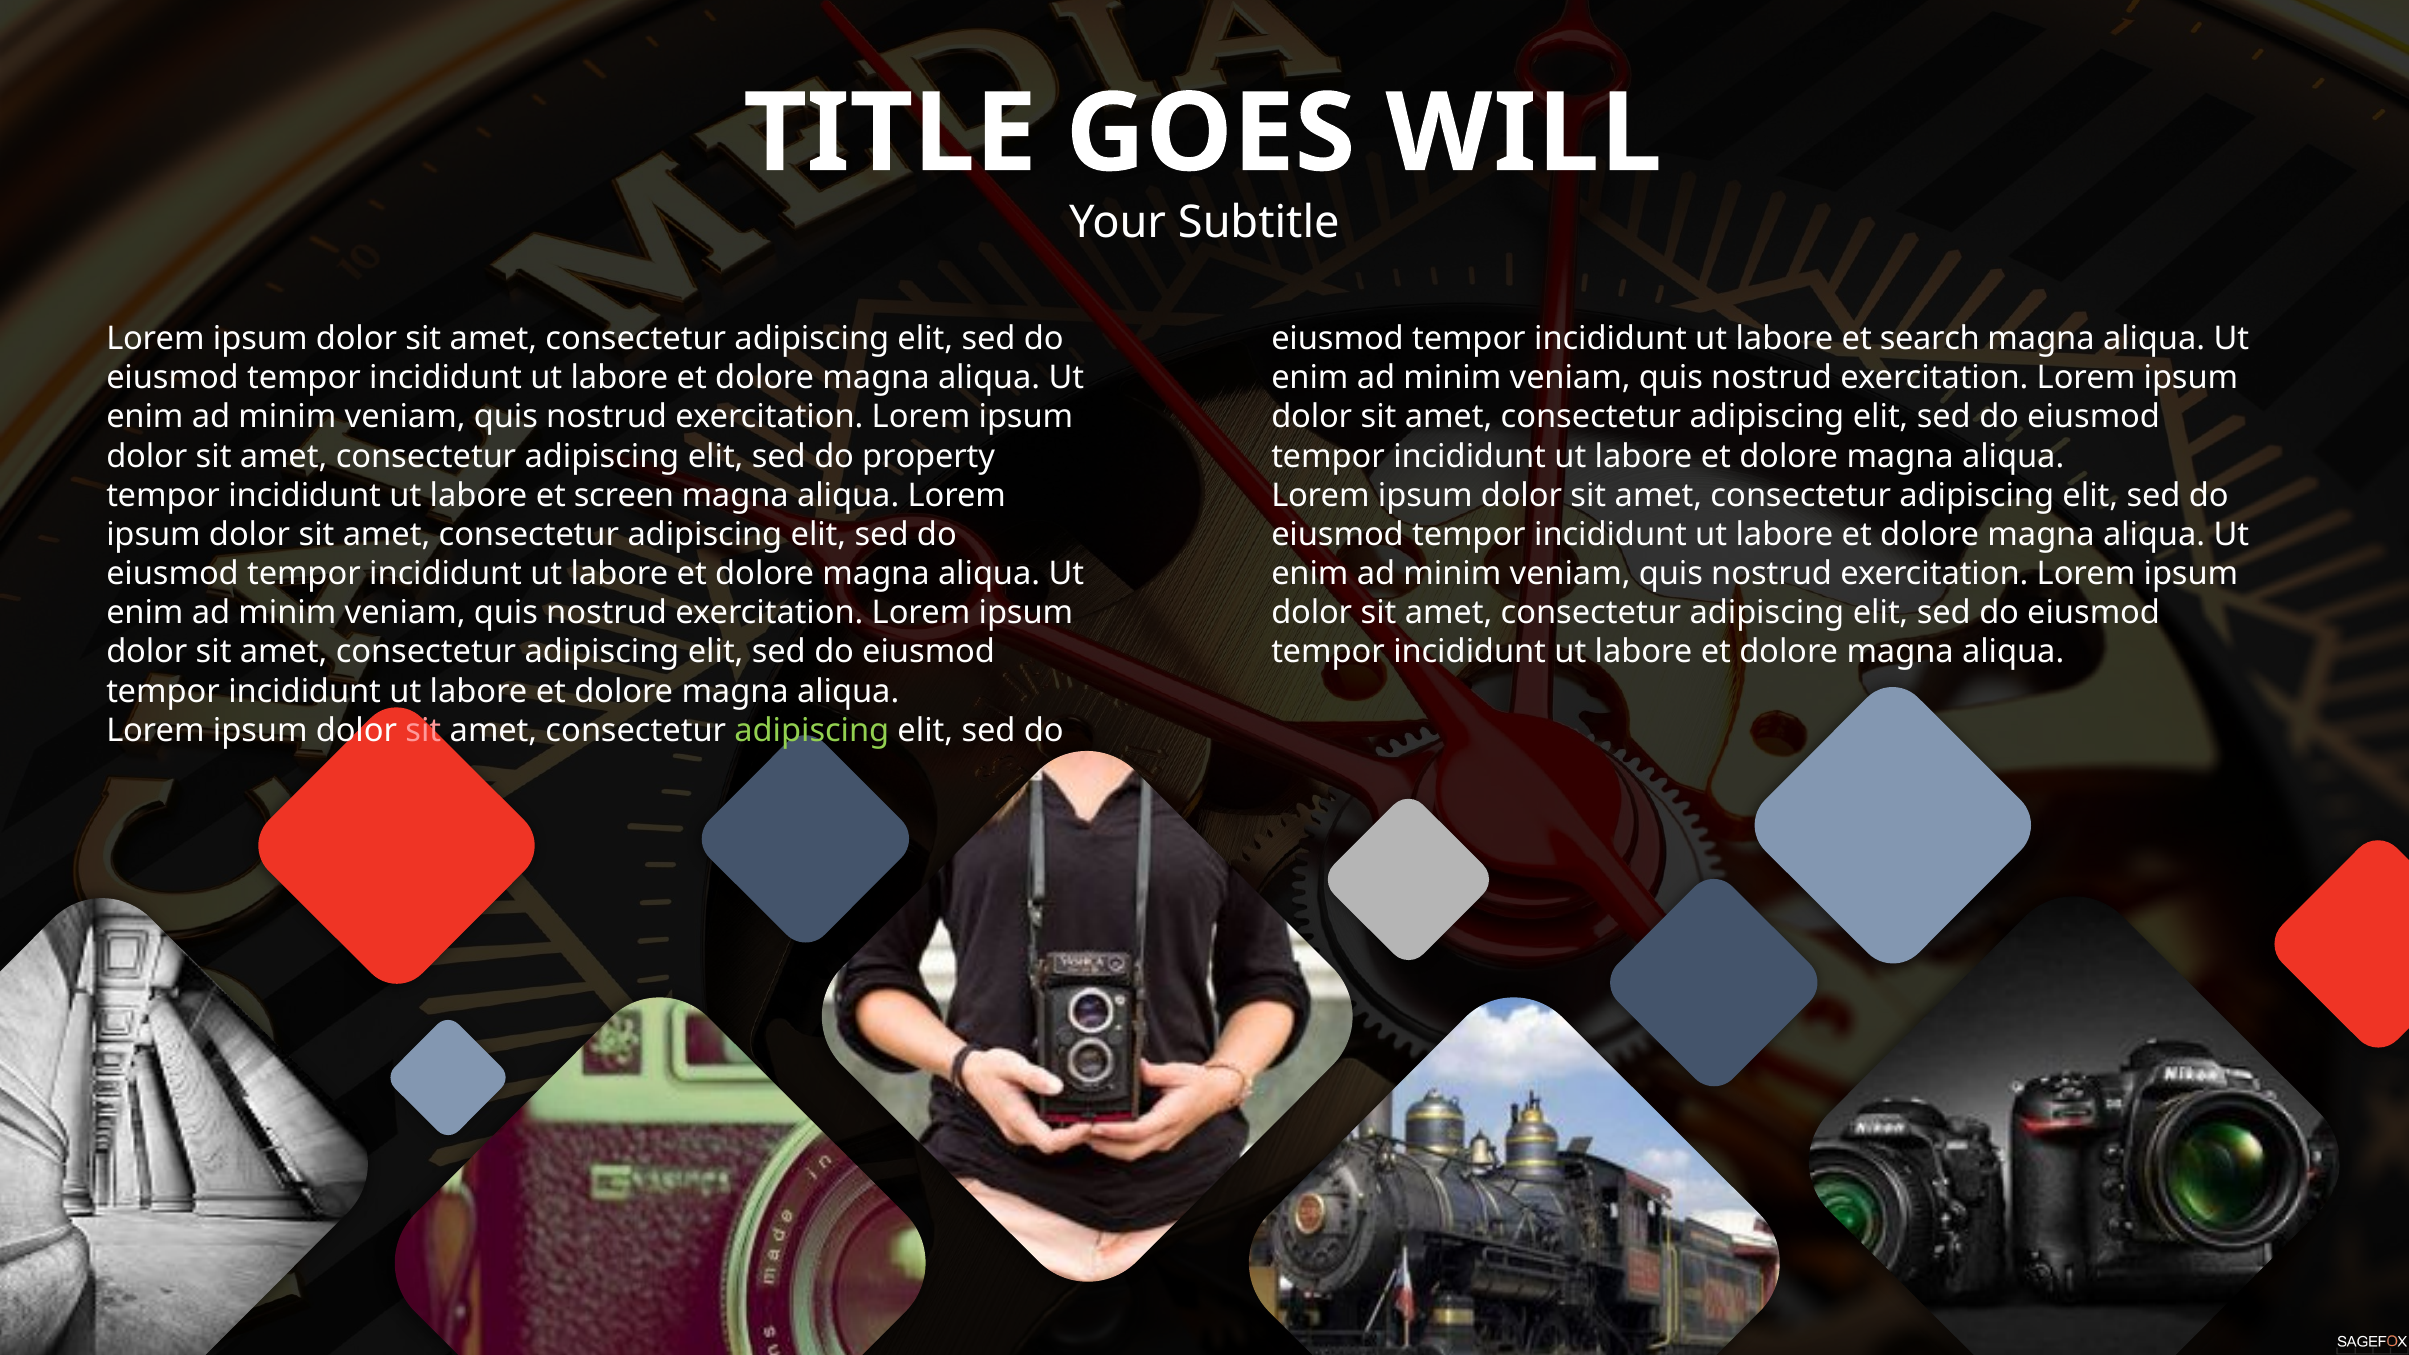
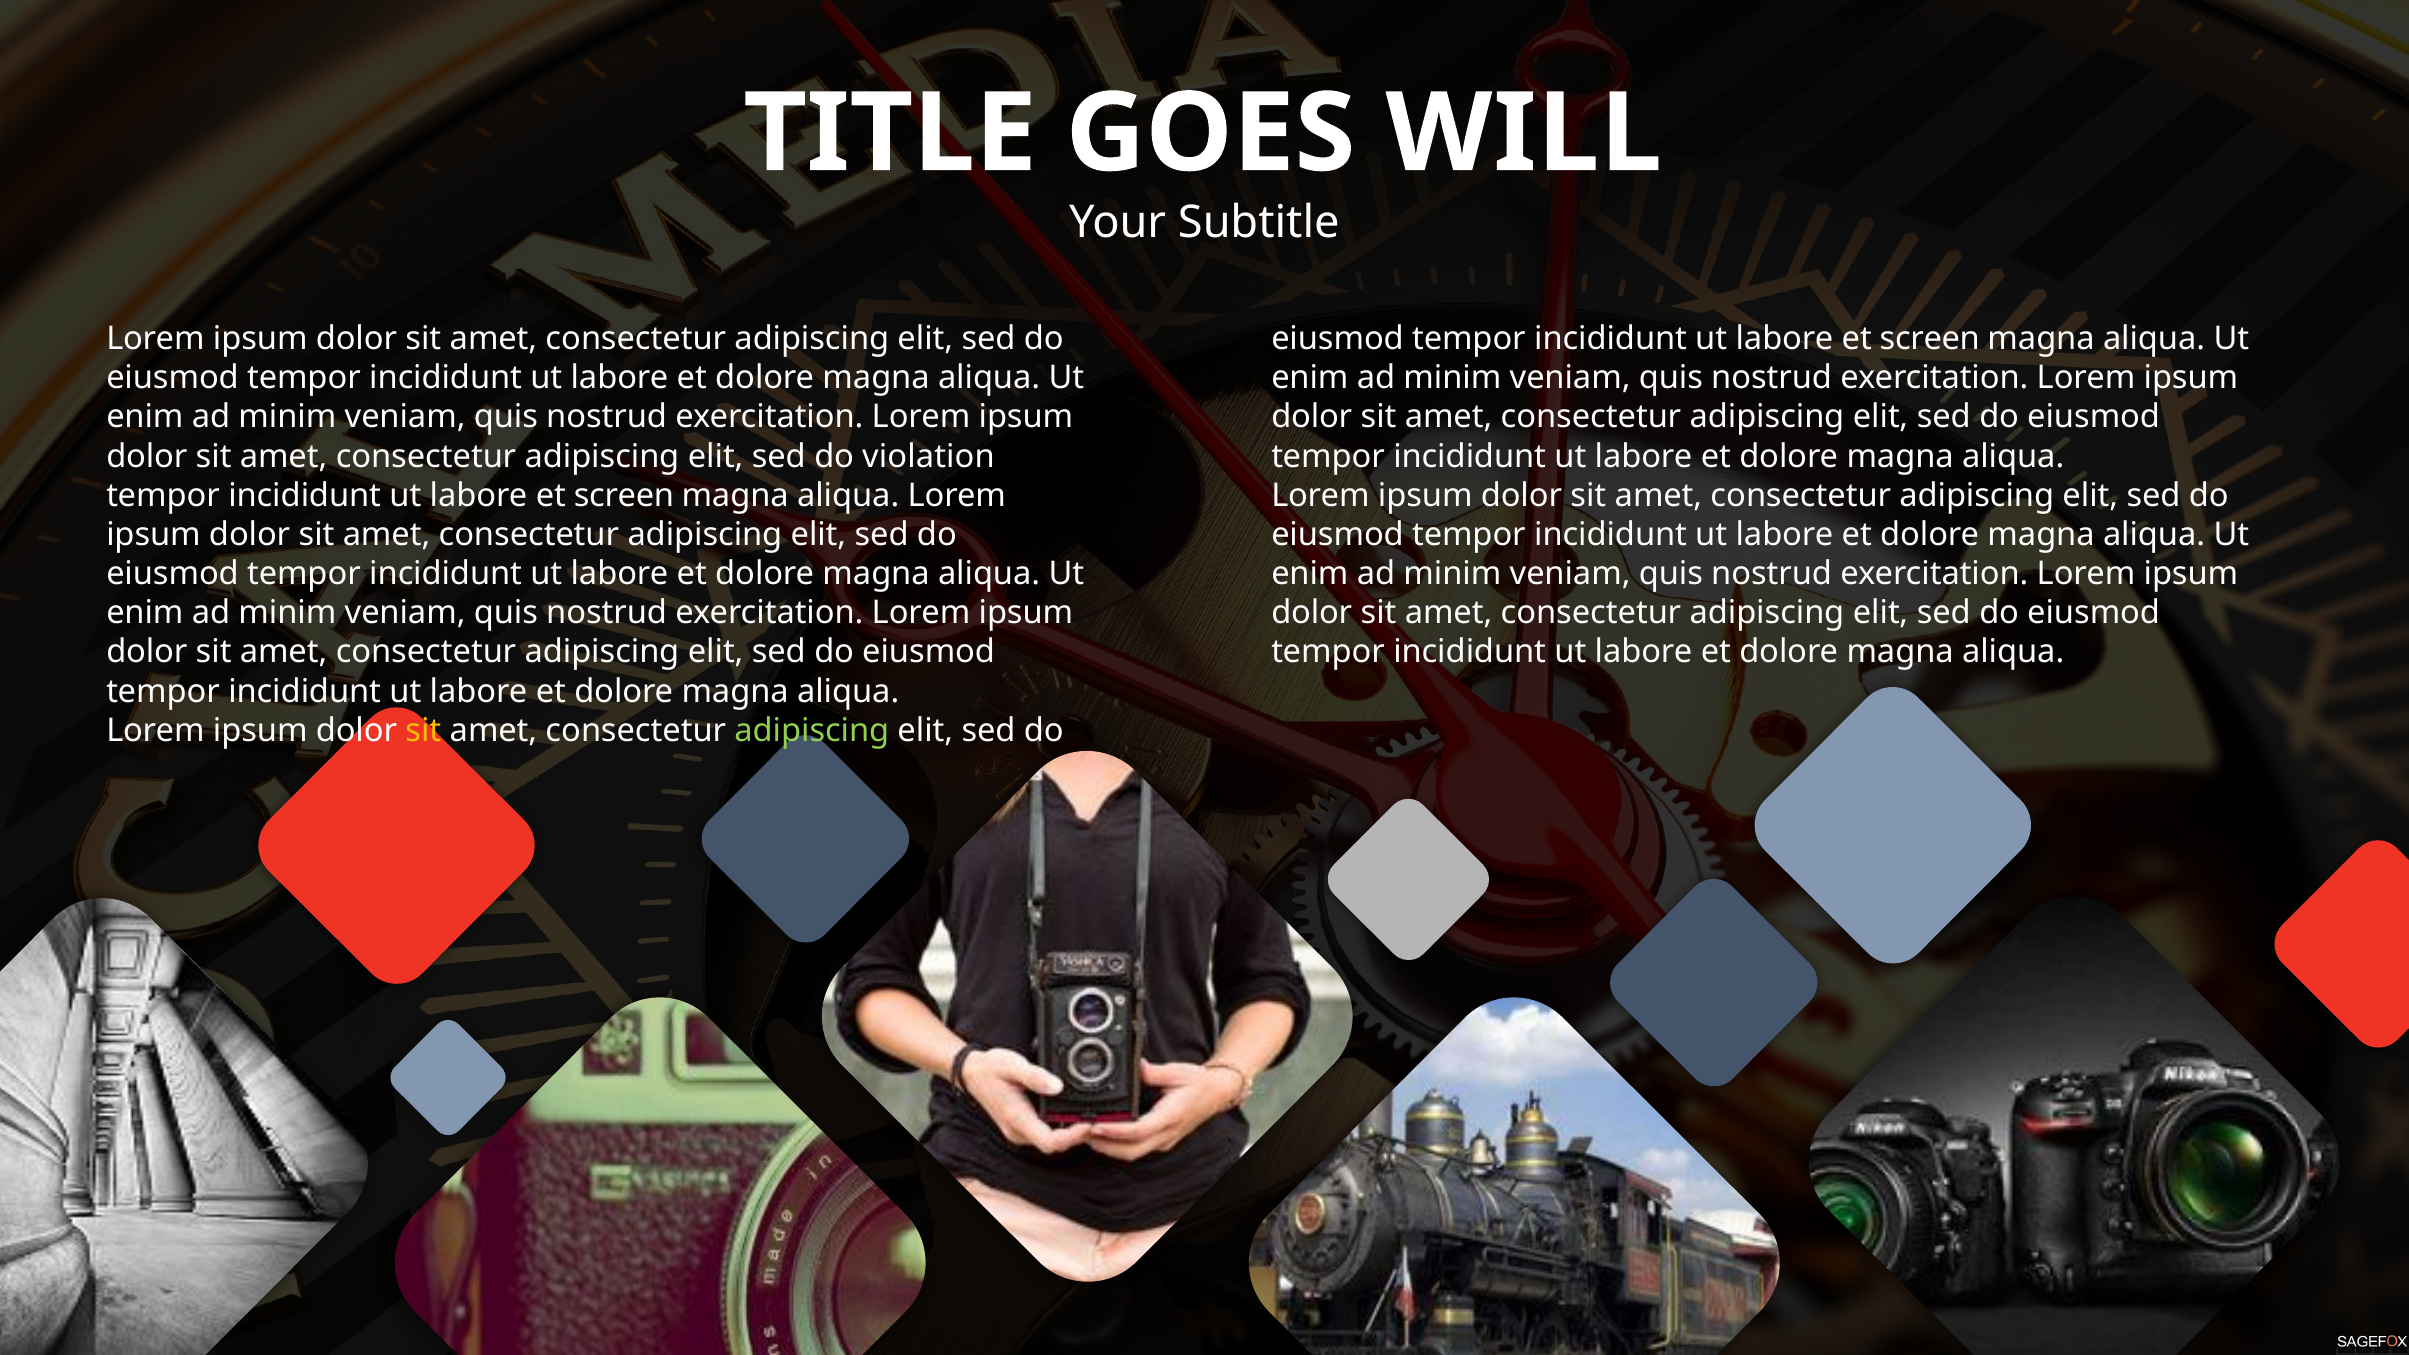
search: search -> screen (1930, 339)
property: property -> violation (928, 456)
sit colour: pink -> yellow (423, 731)
